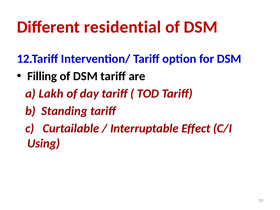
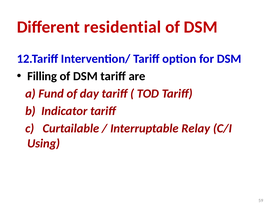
Lakh: Lakh -> Fund (51, 94)
Standing: Standing -> Indicator (64, 111)
Effect: Effect -> Relay (196, 128)
